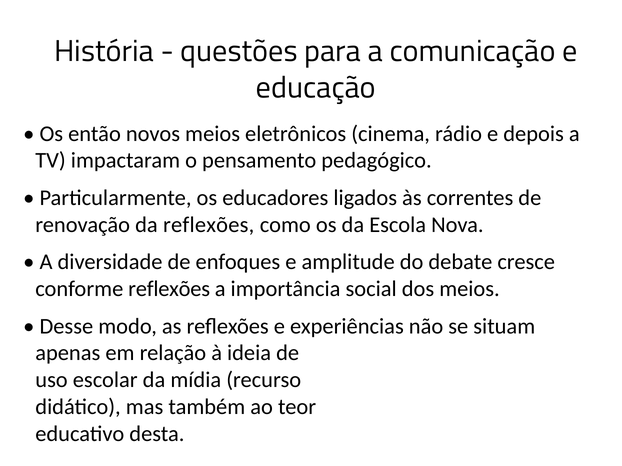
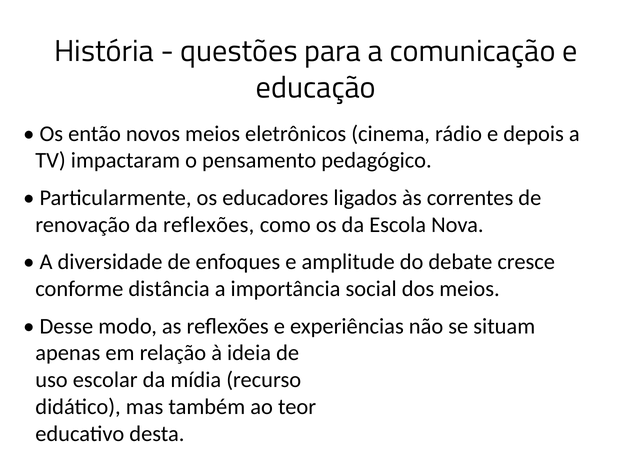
conforme reflexões: reflexões -> distância (169, 289)
